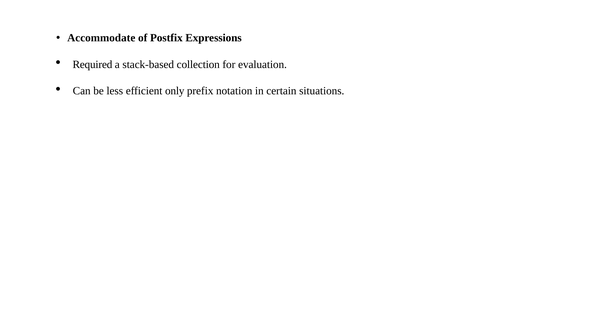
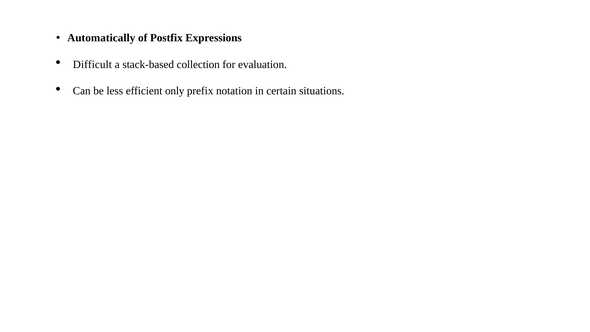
Accommodate: Accommodate -> Automatically (101, 38)
Required: Required -> Difficult (92, 64)
